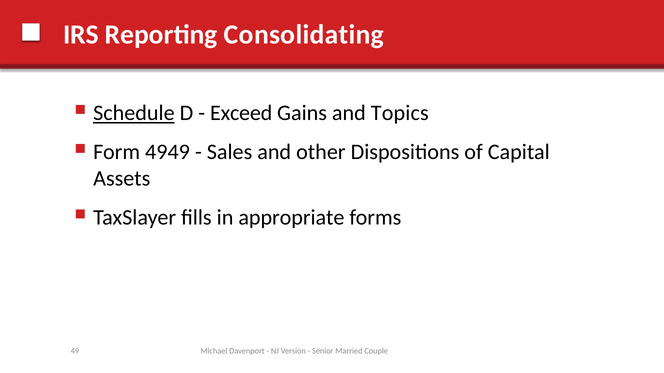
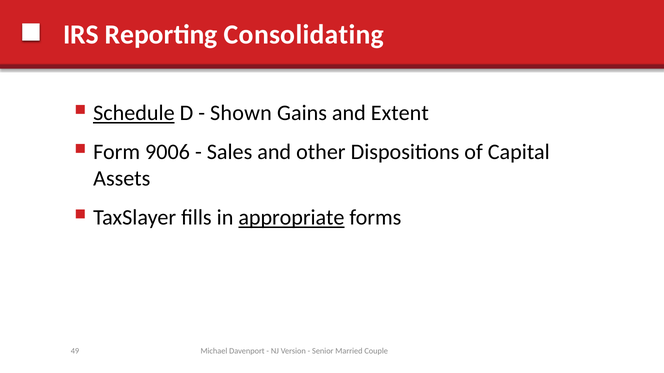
Exceed: Exceed -> Shown (241, 113)
Topics: Topics -> Extent (400, 113)
4949: 4949 -> 9006 (168, 152)
appropriate underline: none -> present (291, 218)
